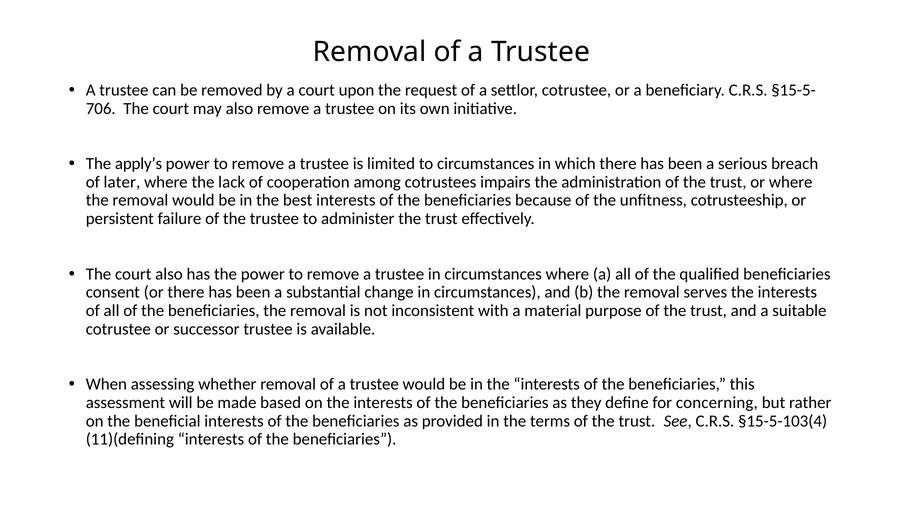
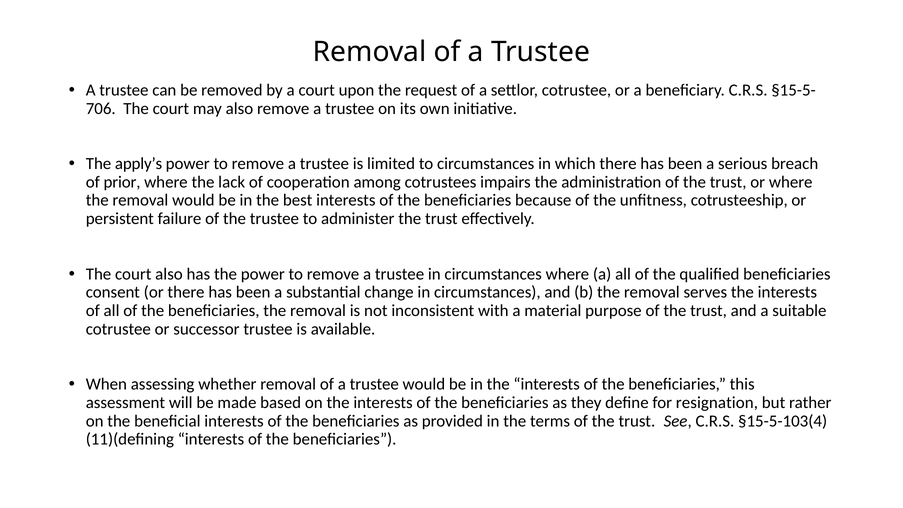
later: later -> prior (122, 182)
concerning: concerning -> resignation (717, 403)
